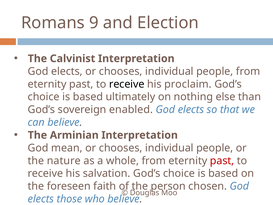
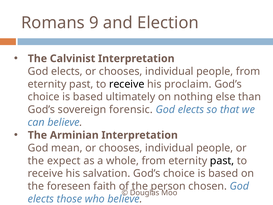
enabled: enabled -> forensic (131, 110)
nature: nature -> expect (64, 161)
past colour: red -> black (222, 161)
